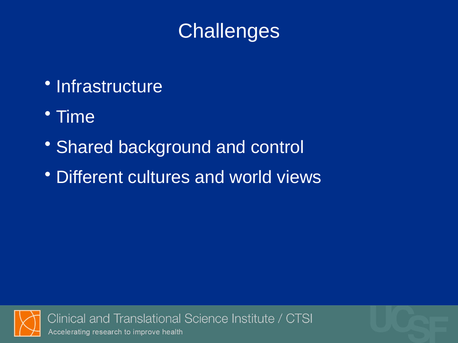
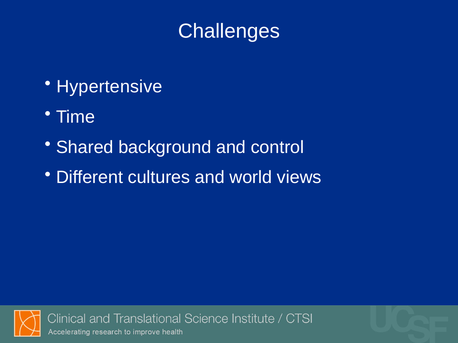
Infrastructure: Infrastructure -> Hypertensive (109, 87)
